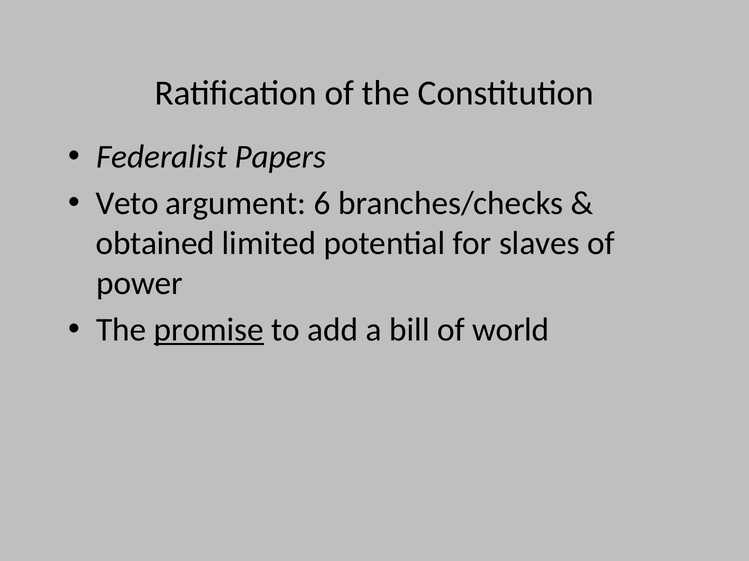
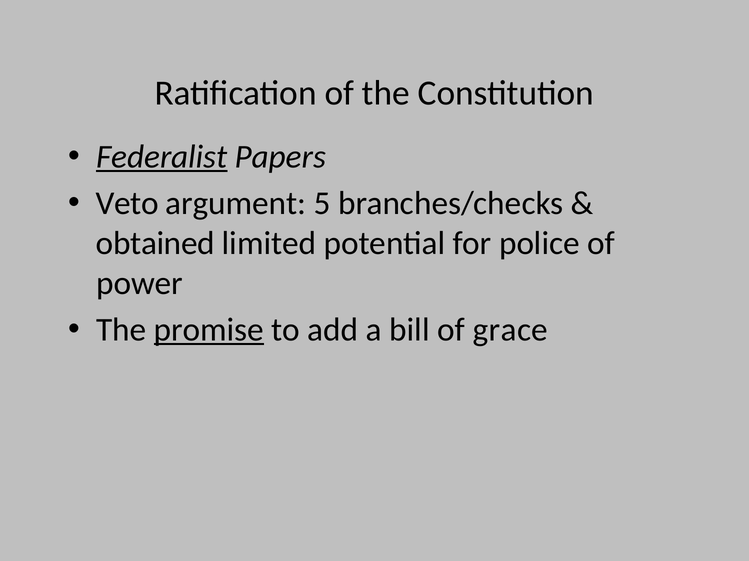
Federalist underline: none -> present (162, 157)
6: 6 -> 5 (322, 204)
slaves: slaves -> police (539, 244)
world: world -> grace (510, 330)
